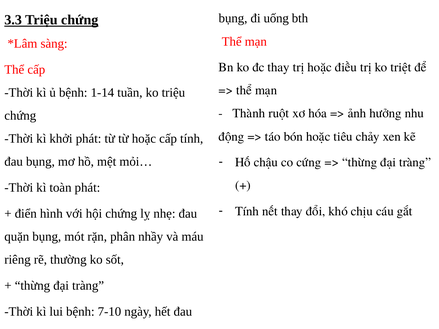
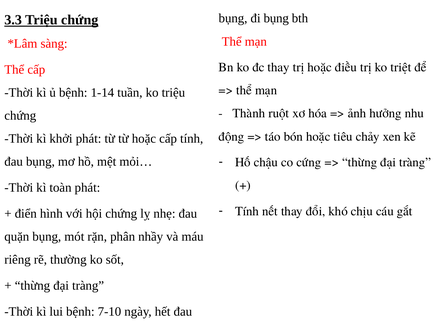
đi uống: uống -> bụng (276, 18)
